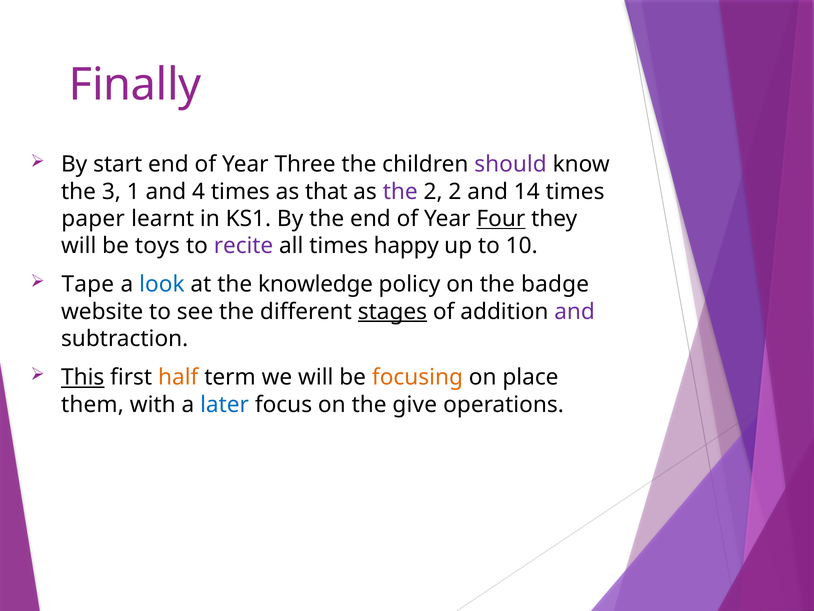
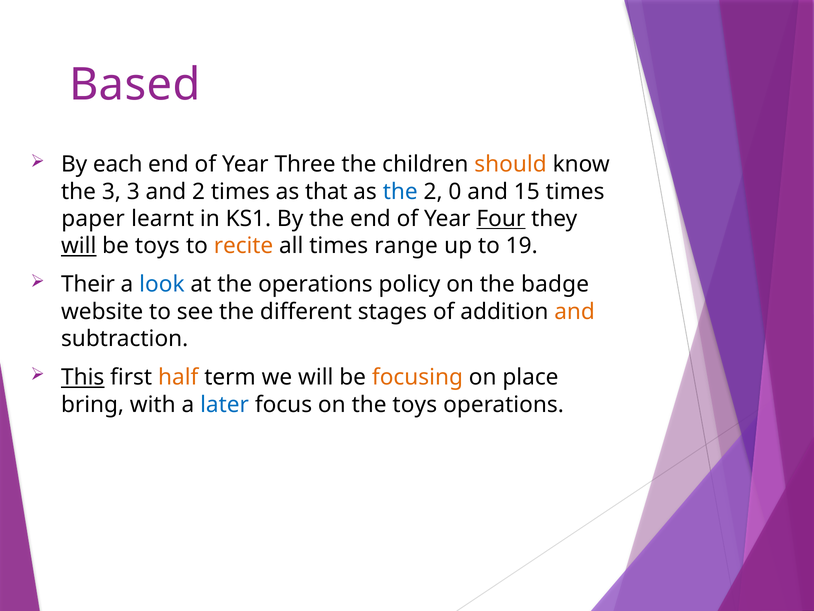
Finally: Finally -> Based (135, 85)
start: start -> each (118, 164)
should colour: purple -> orange (511, 164)
3 1: 1 -> 3 (133, 191)
and 4: 4 -> 2 (199, 191)
the colour: purple -> blue (400, 191)
2 2: 2 -> 0 (455, 191)
14: 14 -> 15 (527, 191)
will underline: none -> present (79, 246)
recite colour: purple -> orange (244, 246)
happy: happy -> range (406, 246)
10: 10 -> 19 (522, 246)
Tape: Tape -> Their (88, 284)
the knowledge: knowledge -> operations (315, 284)
stages underline: present -> none (392, 311)
and colour: purple -> orange (575, 311)
them: them -> bring (93, 404)
the give: give -> toys (415, 404)
